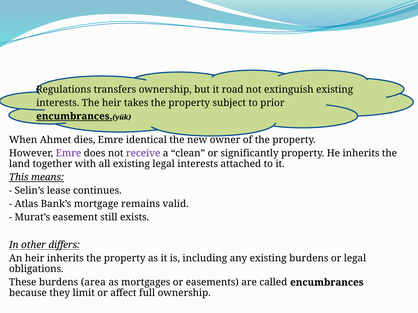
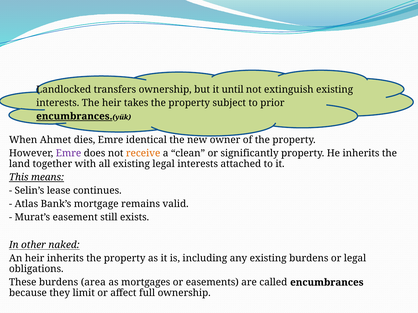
Regulations: Regulations -> Landlocked (64, 90)
road: road -> until (233, 90)
receive colour: purple -> orange (143, 153)
differs: differs -> naked (64, 245)
